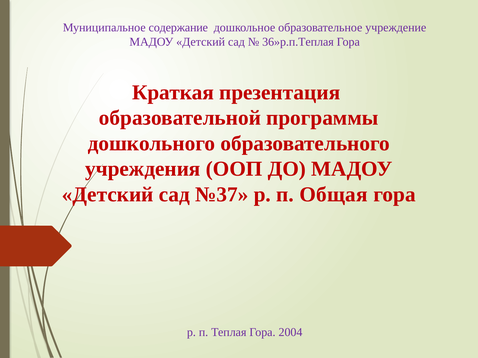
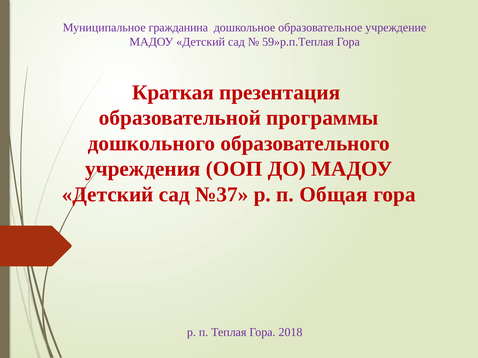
содержание: содержание -> гражданина (178, 28)
36»р.п.Теплая: 36»р.п.Теплая -> 59»р.п.Теплая (298, 42)
2004: 2004 -> 2018 (290, 333)
